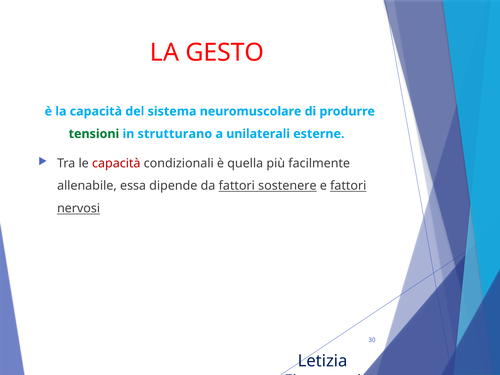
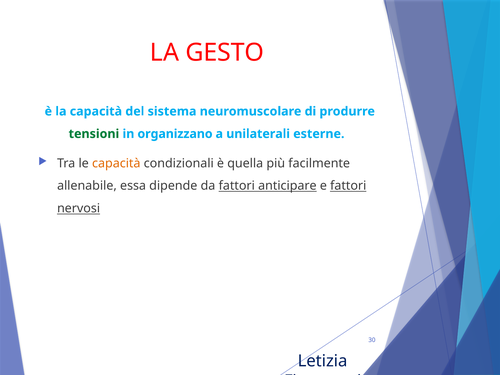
strutturano: strutturano -> organizzano (175, 134)
capacità colour: red -> orange (116, 163)
sostenere: sostenere -> anticipare (287, 186)
